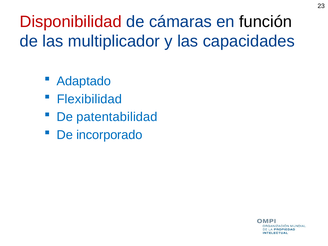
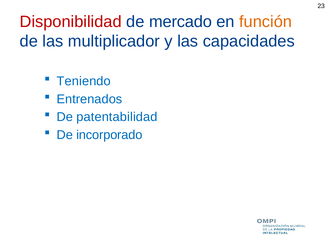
cámaras: cámaras -> mercado (181, 22)
función colour: black -> orange (266, 22)
Adaptado: Adaptado -> Teniendo (84, 81)
Flexibilidad: Flexibilidad -> Entrenados (89, 99)
